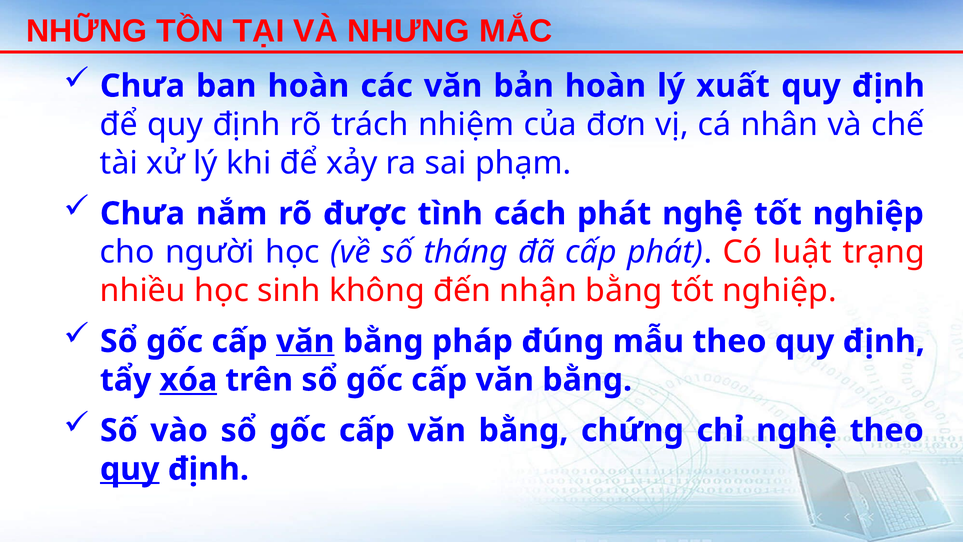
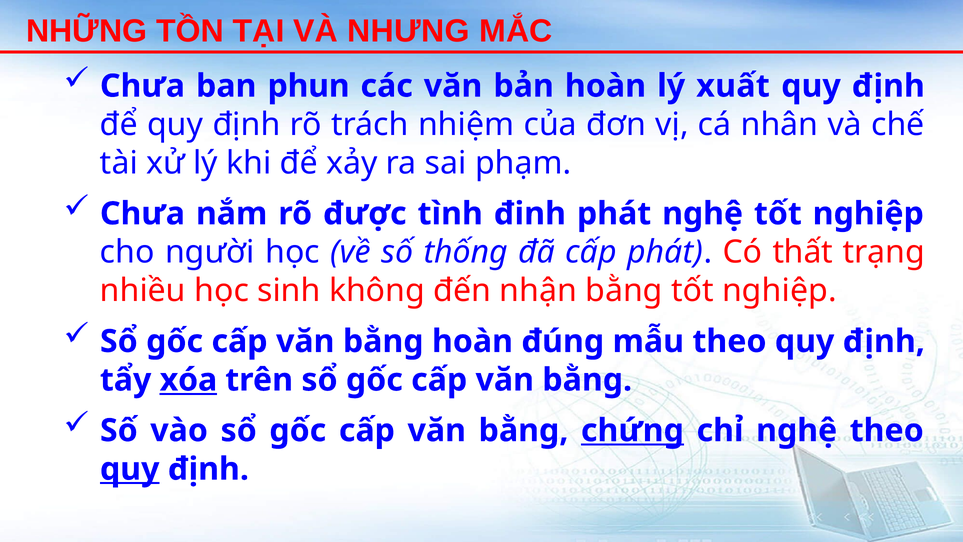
ban hoàn: hoàn -> phun (309, 86)
cách: cách -> định (530, 214)
tháng: tháng -> thống (466, 252)
luật: luật -> thất (803, 252)
văn underline: present -> none (305, 341)
bằng pháp: pháp -> hoàn (472, 341)
chứng underline: none -> present (632, 430)
